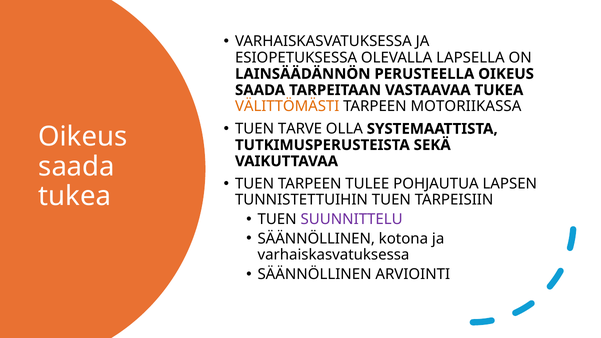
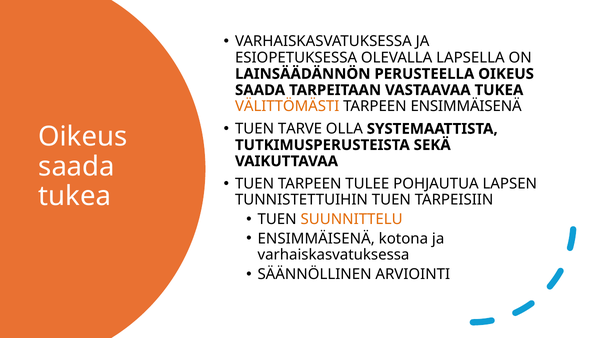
TARPEEN MOTORIIKASSA: MOTORIIKASSA -> ENSIMMÄISENÄ (466, 106)
SUUNNITTELU colour: purple -> orange (352, 219)
SÄÄNNÖLLINEN: SÄÄNNÖLLINEN -> ENSIMMÄISENÄ (316, 239)
